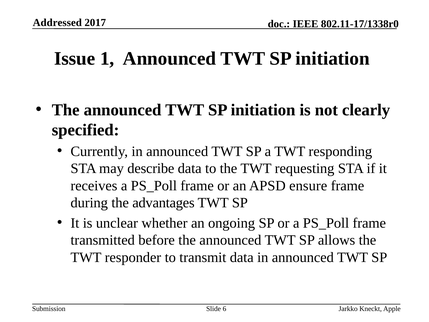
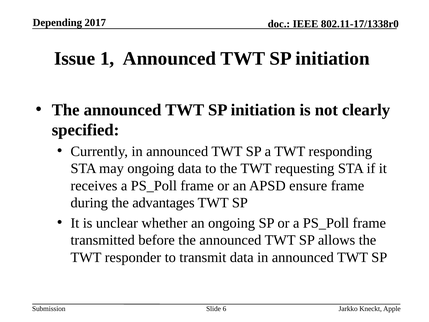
Addressed: Addressed -> Depending (57, 23)
may describe: describe -> ongoing (151, 168)
